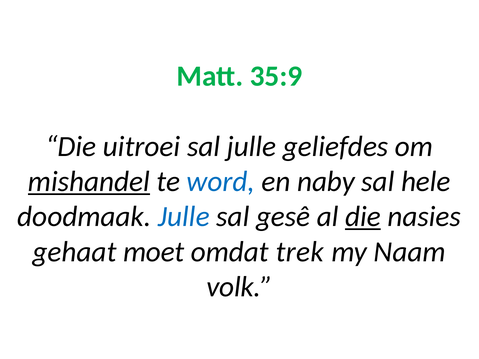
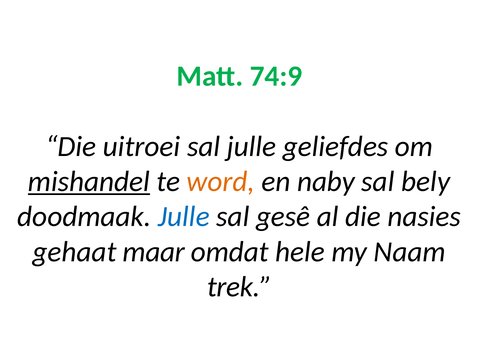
35:9: 35:9 -> 74:9 (276, 76)
word colour: blue -> orange (221, 182)
hele: hele -> bely (426, 182)
die underline: present -> none (363, 217)
moet: moet -> maar (154, 252)
trek: trek -> hele (300, 252)
volk: volk -> trek (240, 287)
